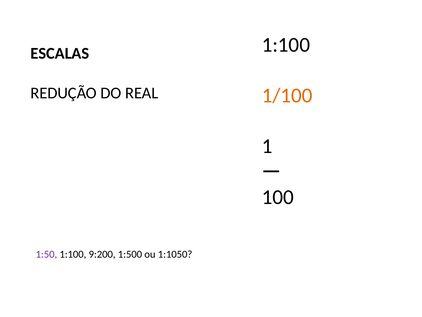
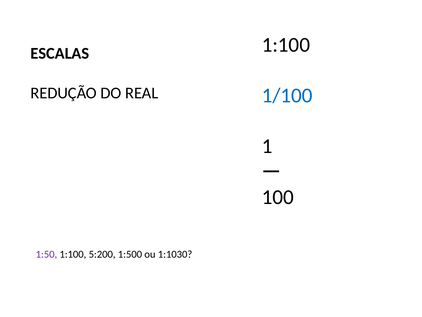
1/100 colour: orange -> blue (287, 95)
9:200: 9:200 -> 5:200 (102, 254)
1:1050: 1:1050 -> 1:1030 (175, 254)
